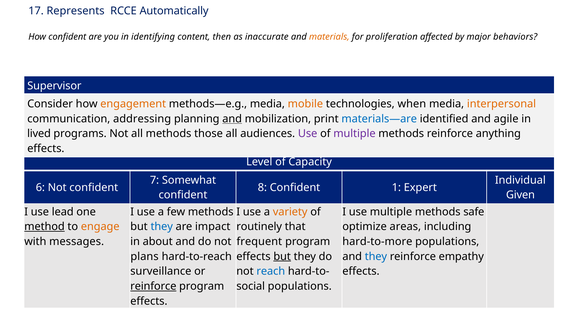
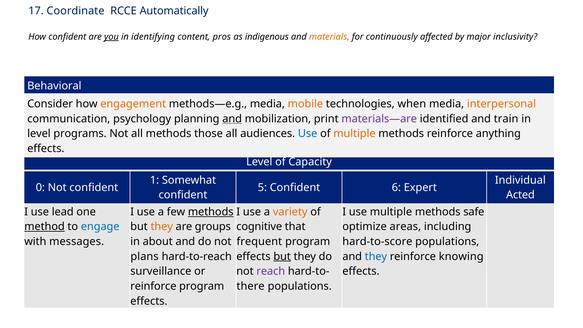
Represents: Represents -> Coordinate (76, 11)
you underline: none -> present (111, 37)
then: then -> pros (222, 37)
inaccurate: inaccurate -> indigenous (267, 37)
proliferation: proliferation -> continuously (392, 37)
behaviors: behaviors -> inclusivity (515, 37)
Supervisor: Supervisor -> Behavioral (54, 86)
addressing: addressing -> psychology (142, 119)
materials—are colour: blue -> purple (379, 119)
agile: agile -> train (506, 119)
lived: lived -> level (39, 134)
Use colour: purple -> blue (308, 134)
multiple colour: purple -> orange (354, 134)
7: 7 -> 1 (155, 180)
6: 6 -> 0 (40, 187)
8: 8 -> 5 (262, 187)
1: 1 -> 6 (396, 187)
Given: Given -> Acted (520, 195)
methods underline: none -> present (211, 212)
engage colour: orange -> blue (100, 227)
they colour: blue -> orange (162, 227)
impact: impact -> groups (213, 227)
routinely: routinely -> cognitive (259, 227)
hard-to-more: hard-to-more -> hard-to-score (377, 242)
empathy: empathy -> knowing (461, 256)
reach colour: blue -> purple (271, 271)
reinforce underline: present -> none (153, 286)
social: social -> there (251, 286)
